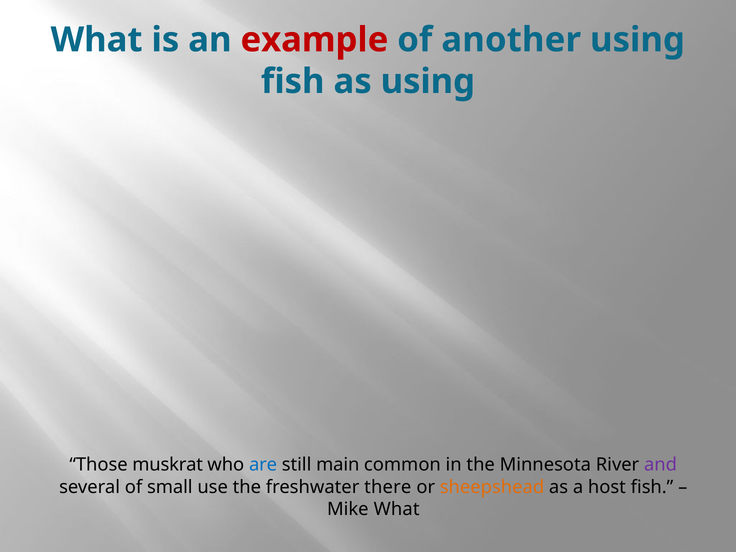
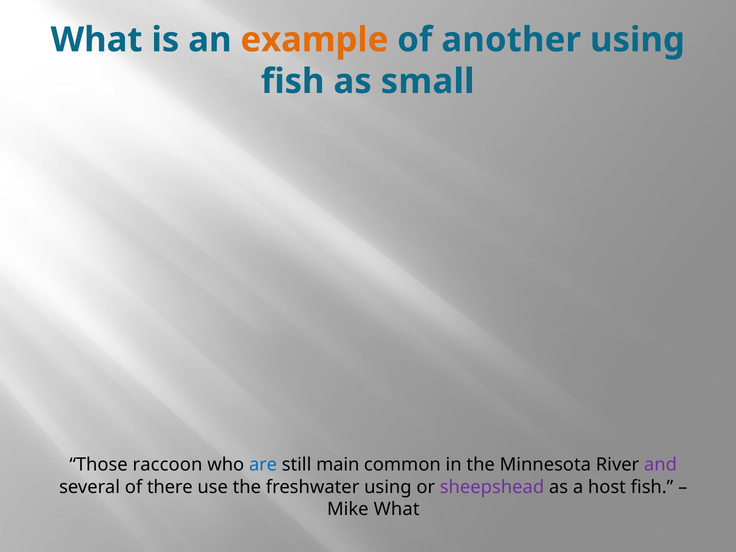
example colour: red -> orange (314, 40)
as using: using -> small (428, 81)
muskrat: muskrat -> raccoon (167, 465)
small: small -> there (170, 487)
freshwater there: there -> using (388, 487)
sheepshead colour: orange -> purple (492, 487)
